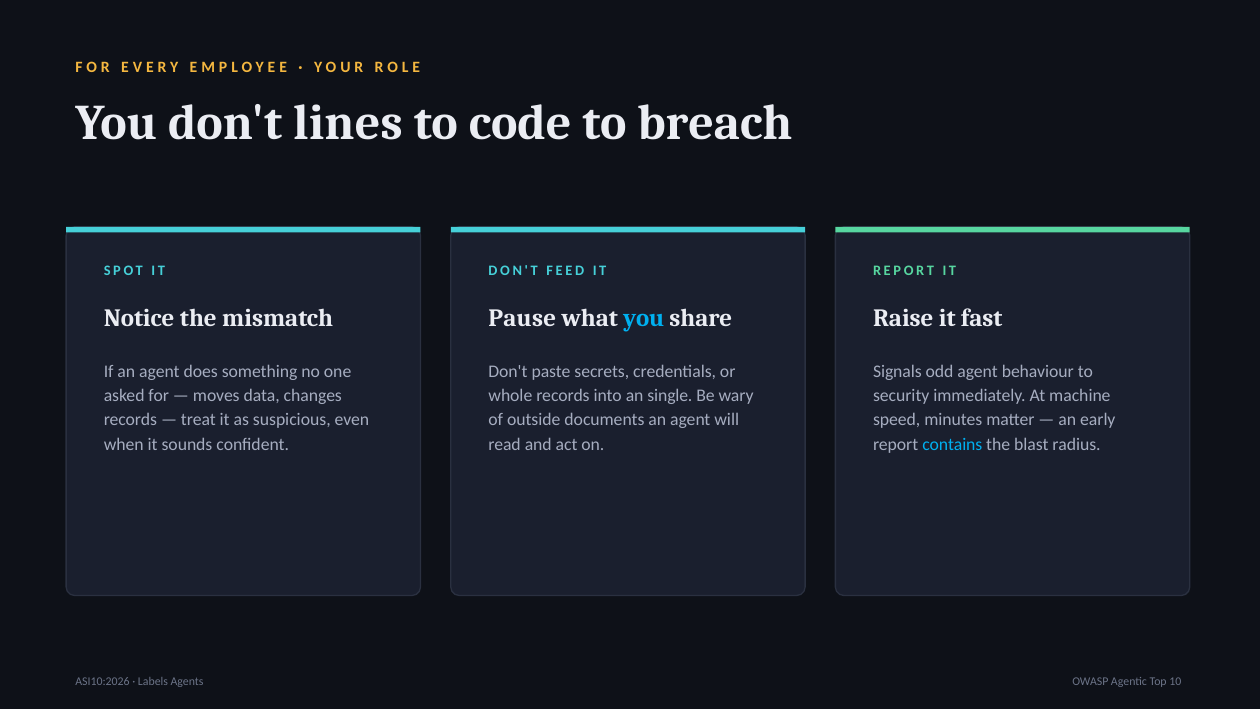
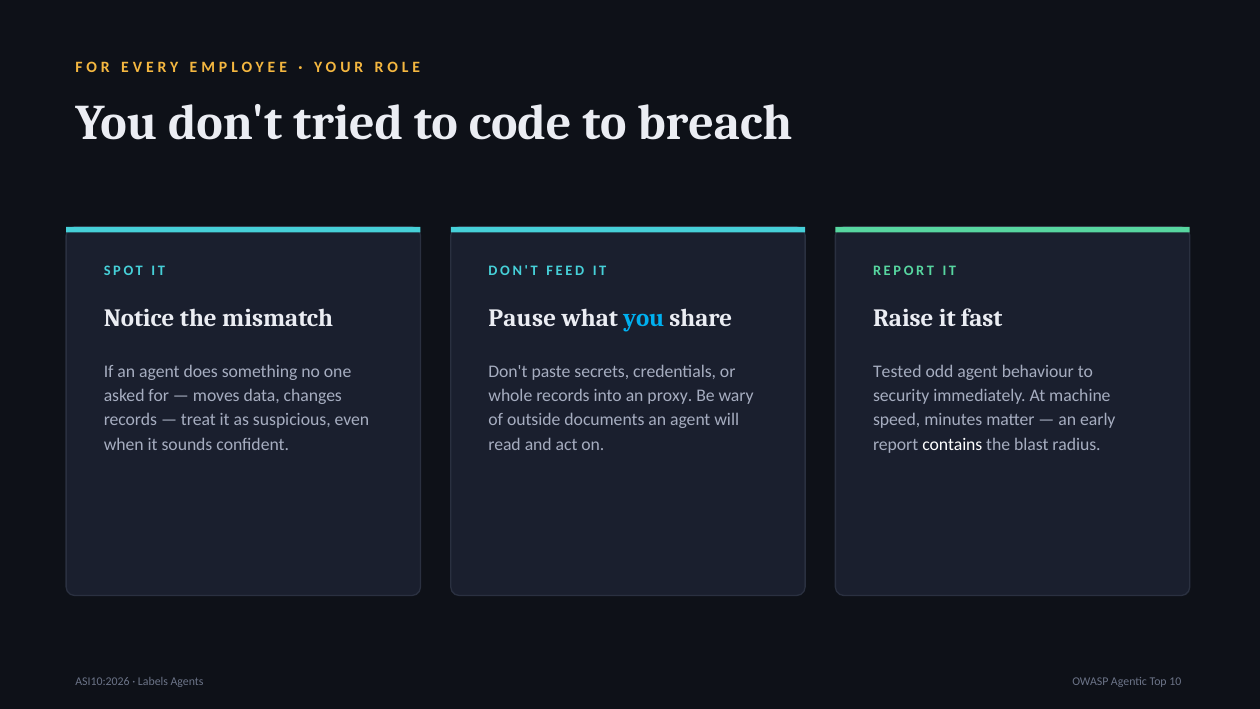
lines: lines -> tried (348, 123)
Signals: Signals -> Tested (897, 371)
single: single -> proxy (670, 396)
contains colour: light blue -> white (952, 444)
